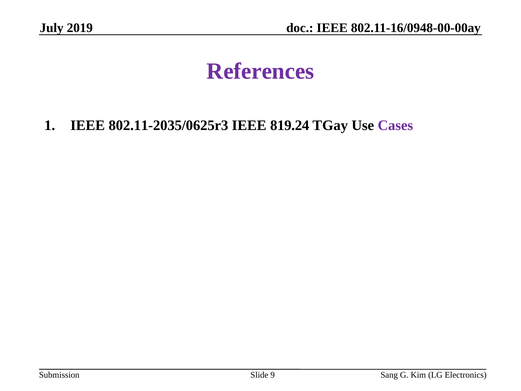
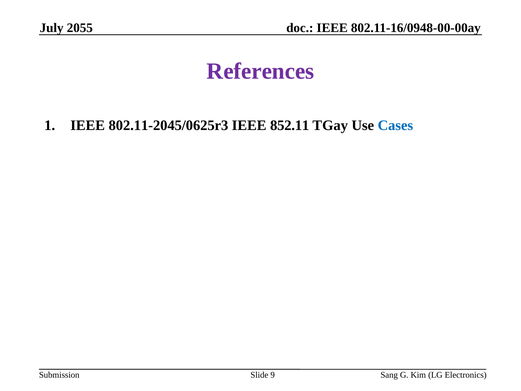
2019: 2019 -> 2055 (80, 28)
802.11-2035/0625r3: 802.11-2035/0625r3 -> 802.11-2045/0625r3 (168, 125)
819.24: 819.24 -> 852.11 (290, 125)
Cases colour: purple -> blue (395, 125)
